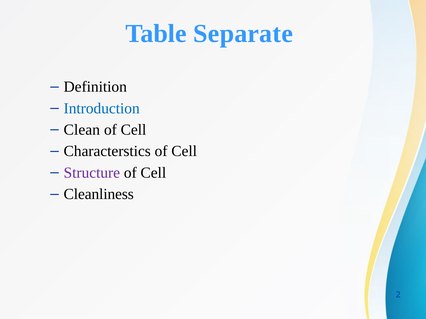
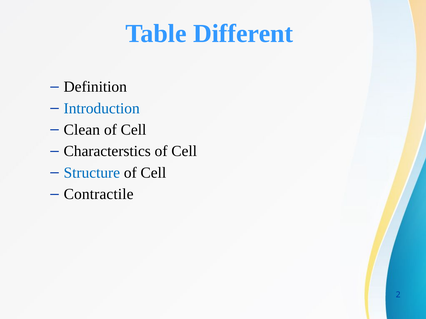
Separate: Separate -> Different (243, 34)
Structure colour: purple -> blue (92, 173)
Cleanliness: Cleanliness -> Contractile (99, 195)
